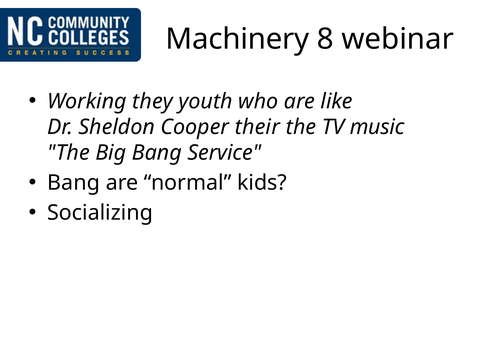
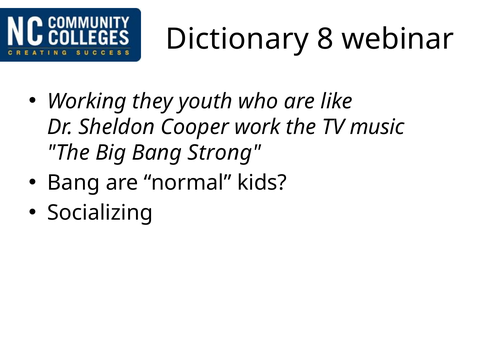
Machinery: Machinery -> Dictionary (237, 39)
their: their -> work (258, 127)
Service: Service -> Strong (224, 153)
